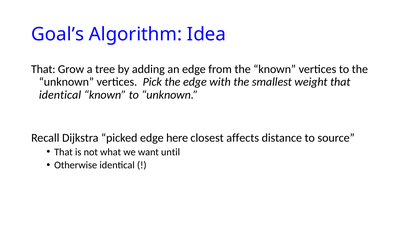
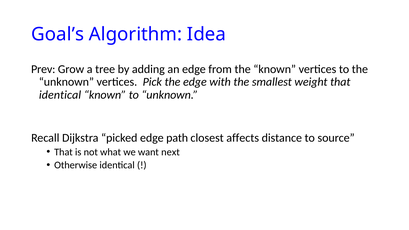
That: That -> Prev (43, 69)
here: here -> path (177, 138)
until: until -> next (171, 152)
